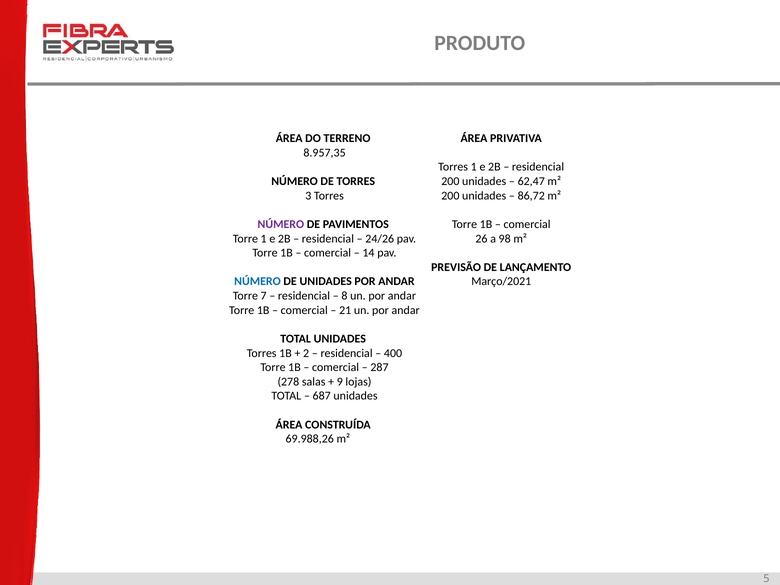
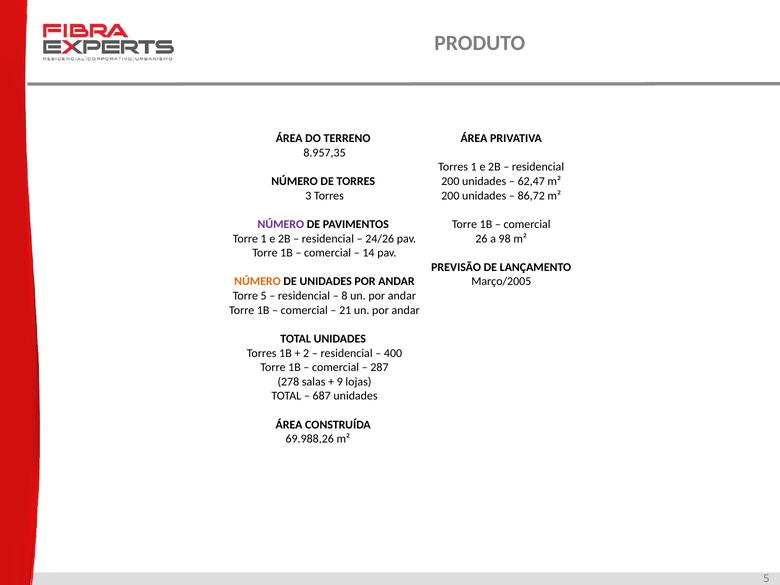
NÚMERO colour: blue -> orange (257, 282)
Março/2021: Março/2021 -> Março/2005 (501, 282)
Torre 7: 7 -> 5 (264, 296)
